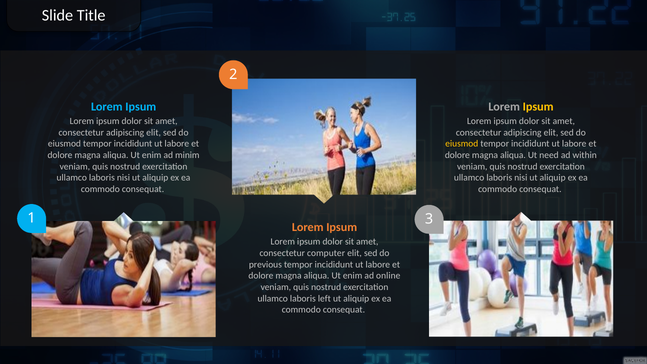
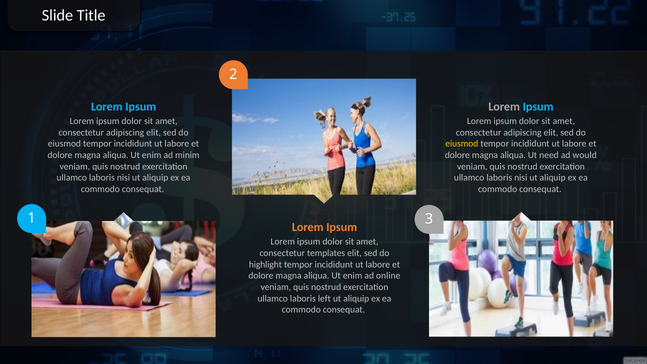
Ipsum colour: yellow -> light blue (538, 106)
within: within -> would (585, 155)
computer: computer -> templates (326, 253)
previous: previous -> highlight (265, 264)
